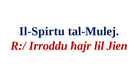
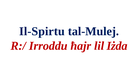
Jien: Jien -> Iżda (117, 45)
